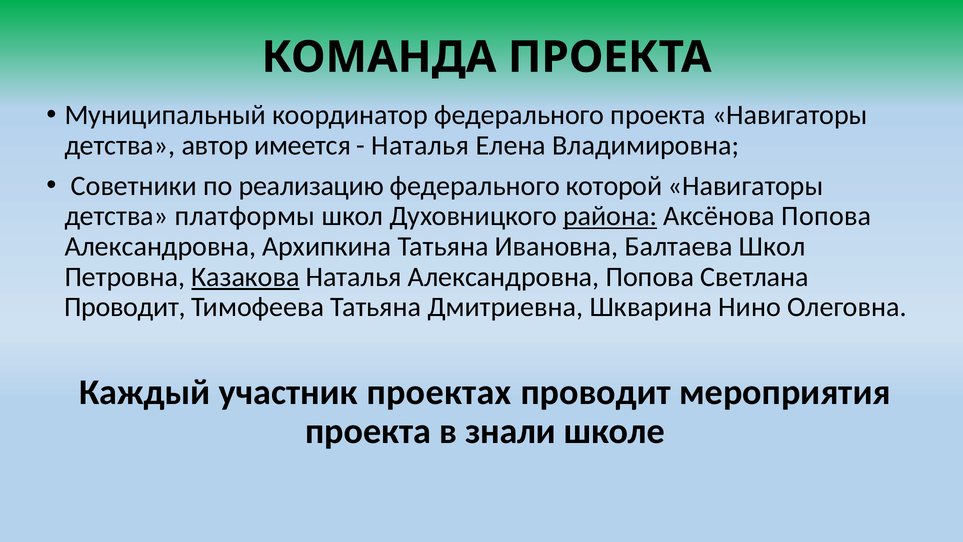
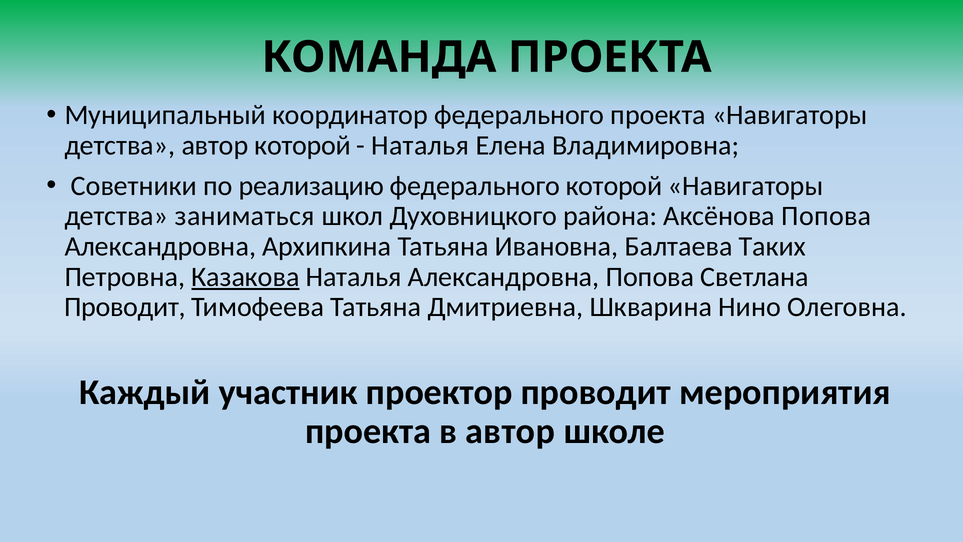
автор имеется: имеется -> которой (303, 145)
платформы: платформы -> заниматься (245, 216)
района underline: present -> none (610, 216)
Балтаева Школ: Школ -> Таких (772, 246)
проектах: проектах -> проектор (439, 392)
в знали: знали -> автор (510, 431)
